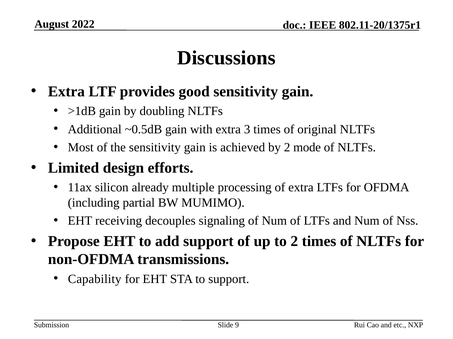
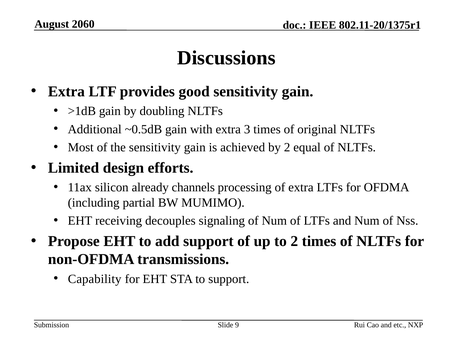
2022: 2022 -> 2060 (83, 24)
mode: mode -> equal (307, 148)
multiple: multiple -> channels (193, 188)
